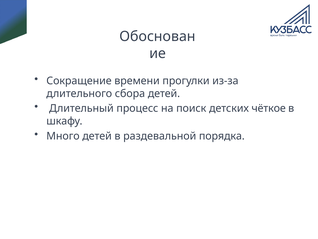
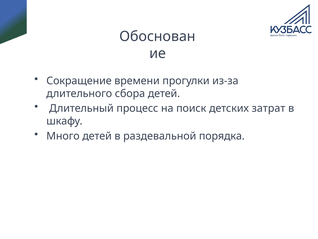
чёткое: чёткое -> затрат (269, 108)
